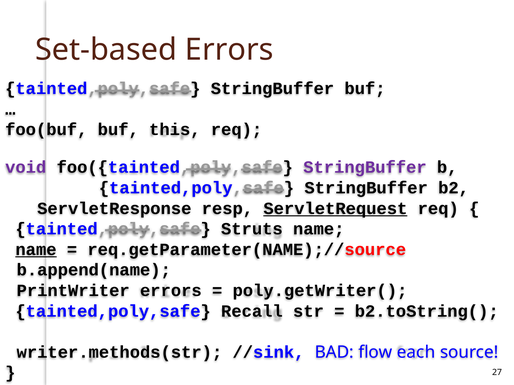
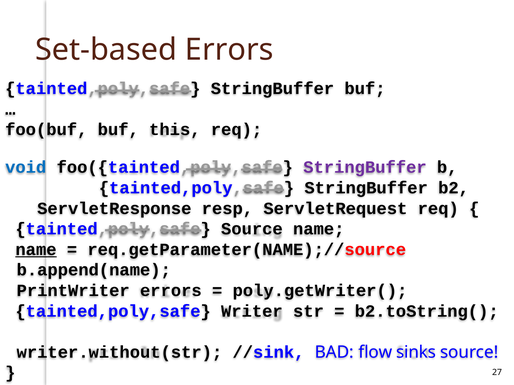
void colour: purple -> blue (26, 168)
ServletRequest underline: present -> none (335, 209)
Struts: Struts -> Source (252, 229)
Recall: Recall -> Writer (252, 311)
writer.methods(str: writer.methods(str -> writer.without(str (119, 353)
each: each -> sinks (416, 353)
